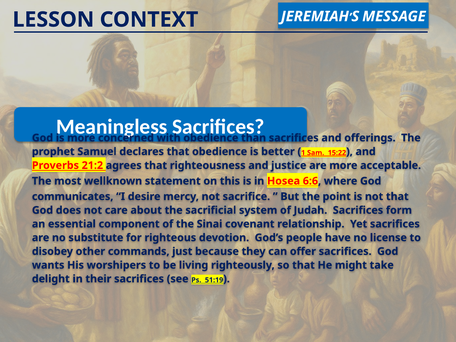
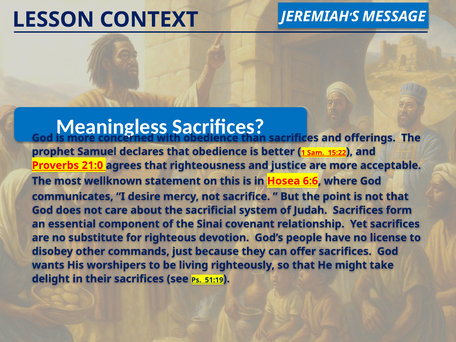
21:2: 21:2 -> 21:0 (92, 165)
